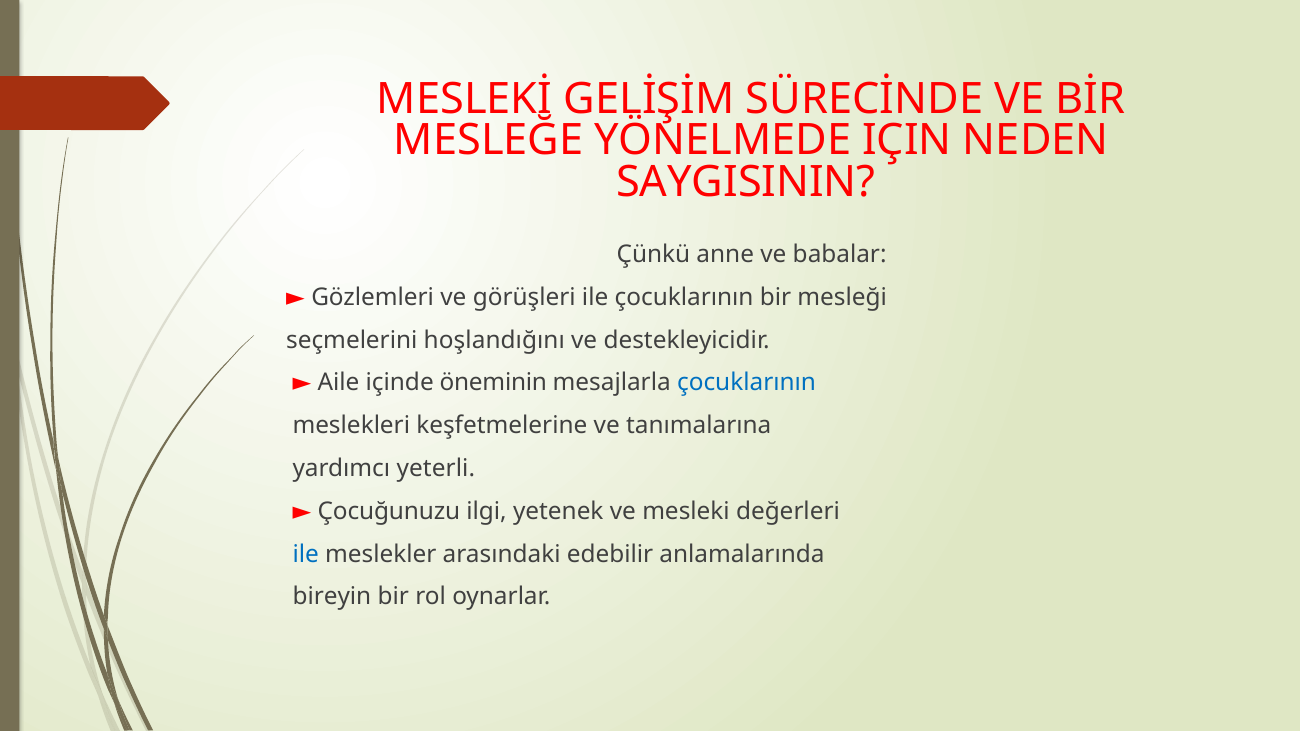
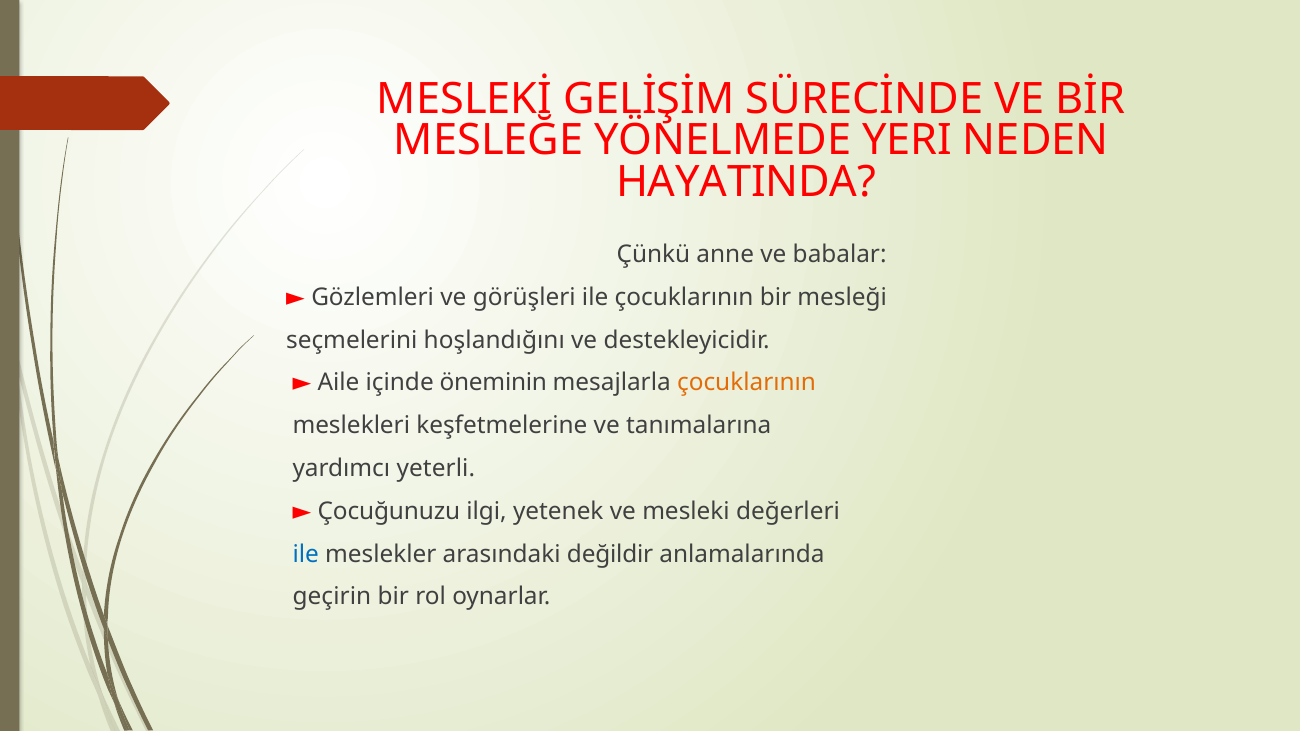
IÇIN: IÇIN -> YERI (907, 140)
SAYGISININ: SAYGISININ -> HAYATINDA (746, 182)
çocuklarının colour: blue -> orange (747, 383)
edebilir: edebilir -> değildir (610, 554)
bireyin: bireyin -> geçirin (332, 597)
